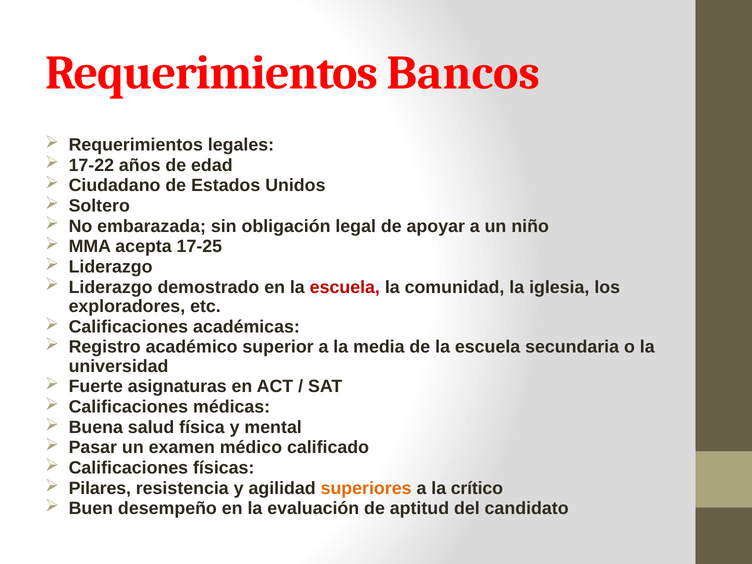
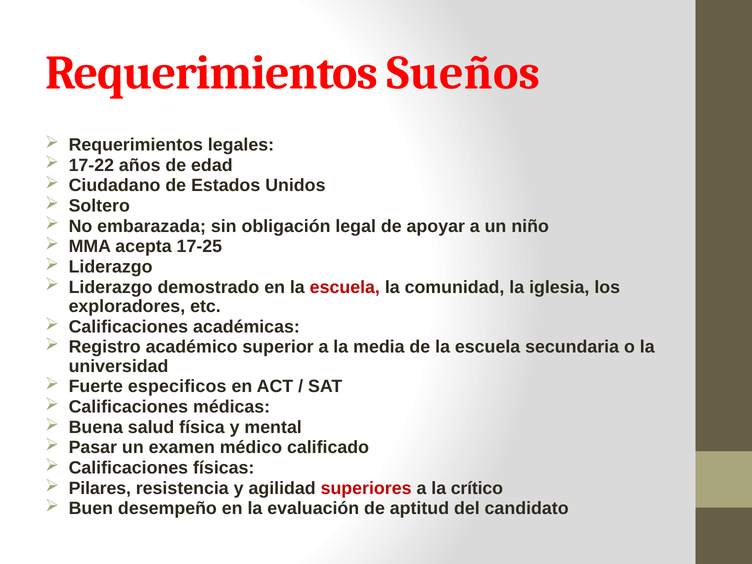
Bancos: Bancos -> Sueños (463, 73)
asignaturas: asignaturas -> especificos (177, 387)
superiores colour: orange -> red (366, 488)
